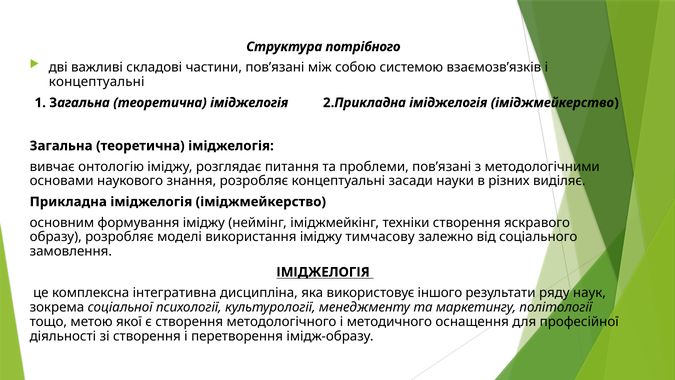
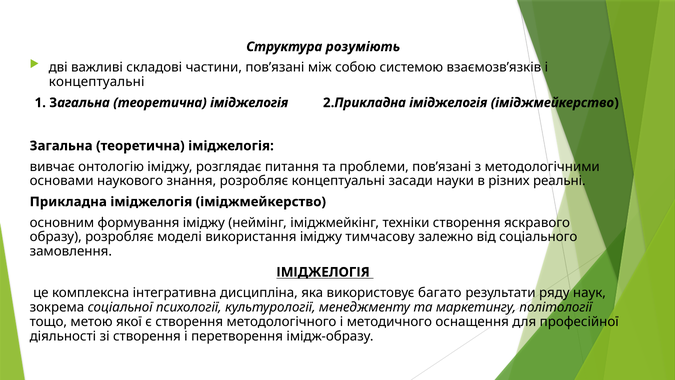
потрібного: потрібного -> розуміють (363, 47)
виділяє: виділяє -> реальні (559, 181)
іншого: іншого -> багато (440, 293)
